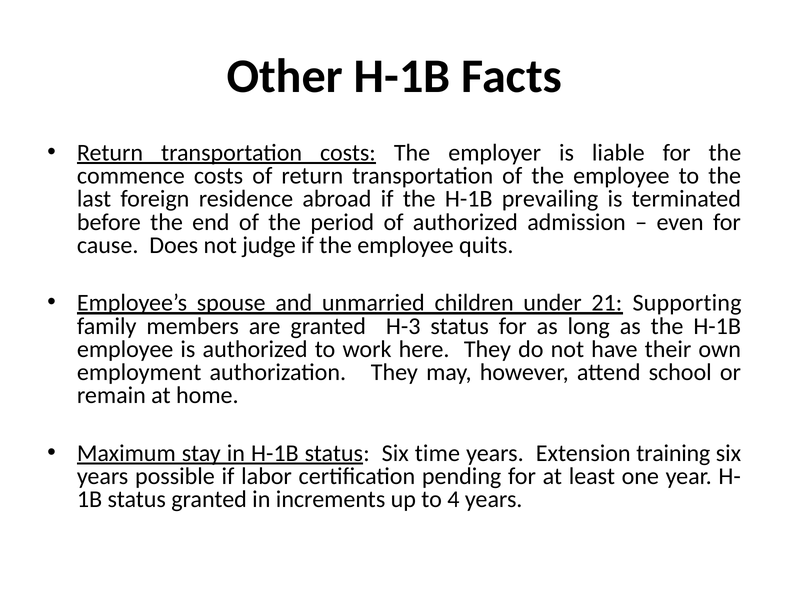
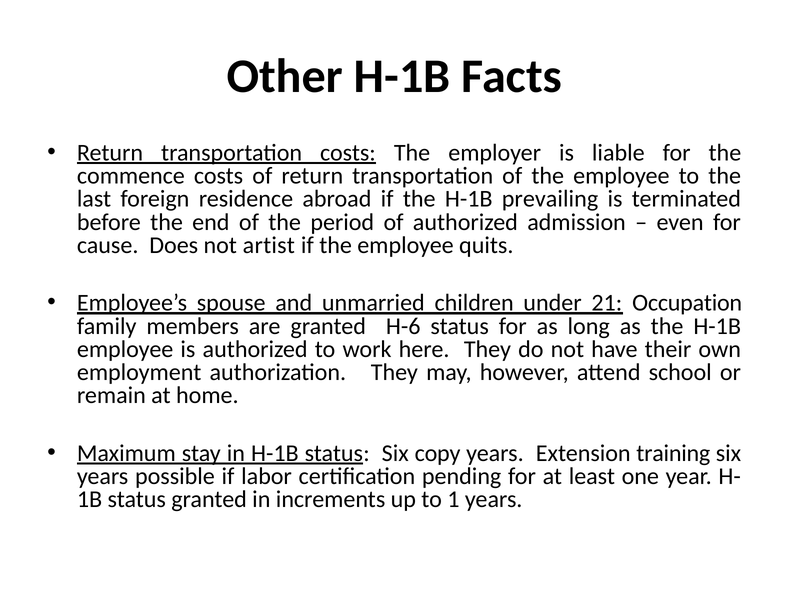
judge: judge -> artist (269, 245)
Supporting: Supporting -> Occupation (687, 303)
H-3: H-3 -> H-6 (403, 326)
time: time -> copy (438, 453)
4: 4 -> 1 (453, 499)
